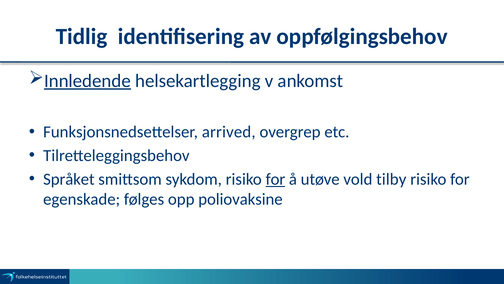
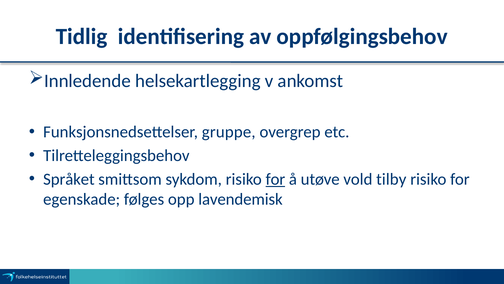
Innledende underline: present -> none (87, 81)
arrived: arrived -> gruppe (229, 132)
poliovaksine: poliovaksine -> lavendemisk (240, 199)
